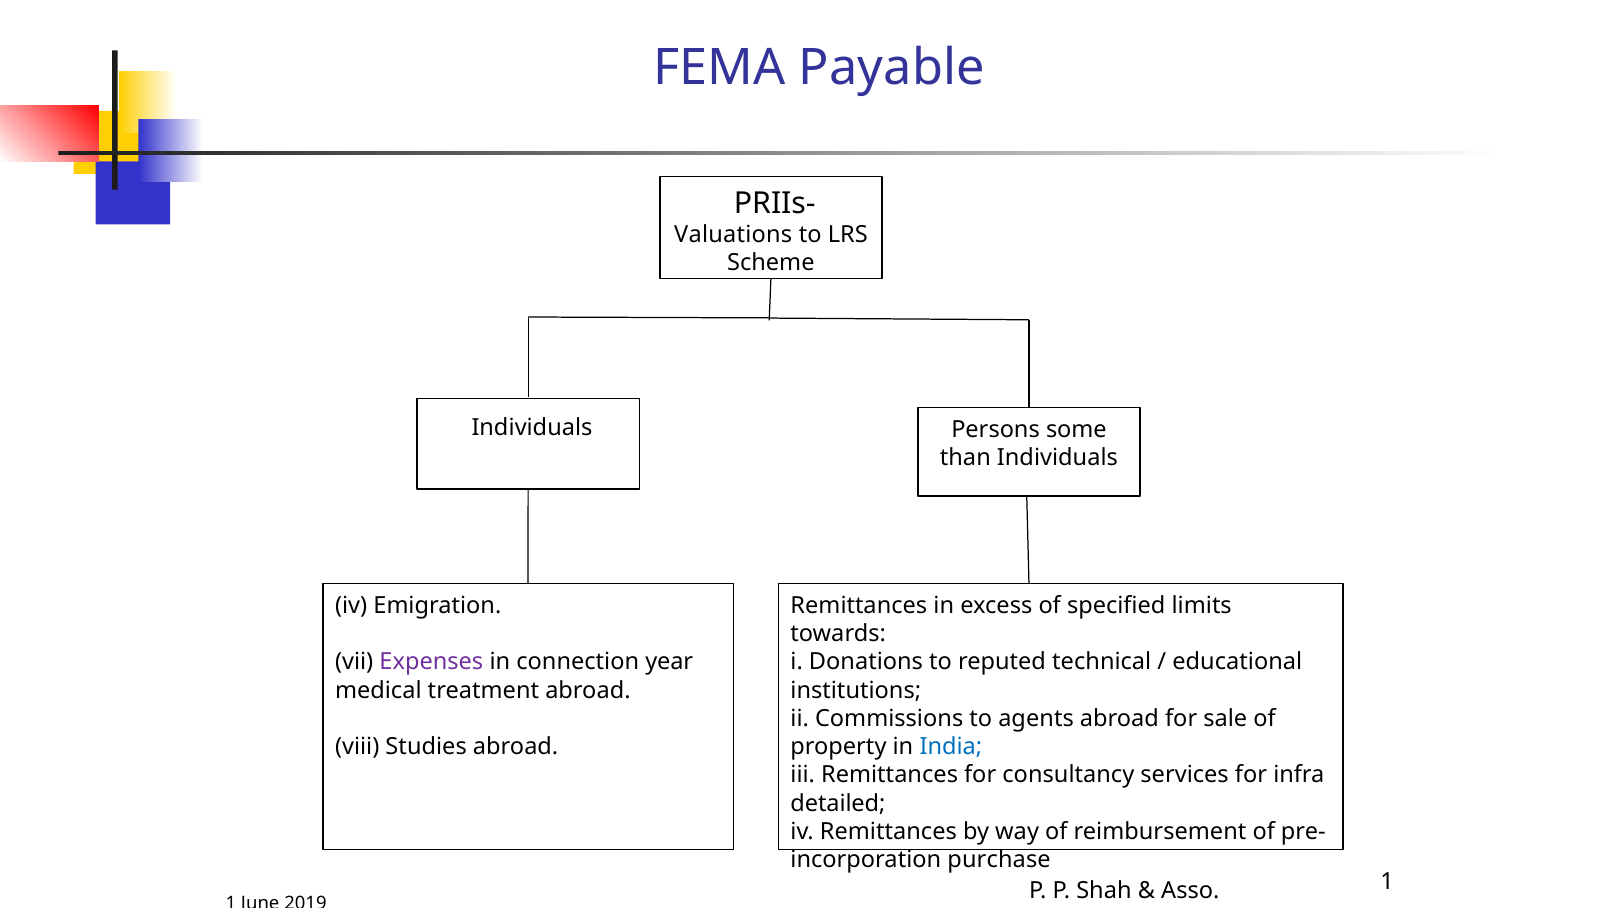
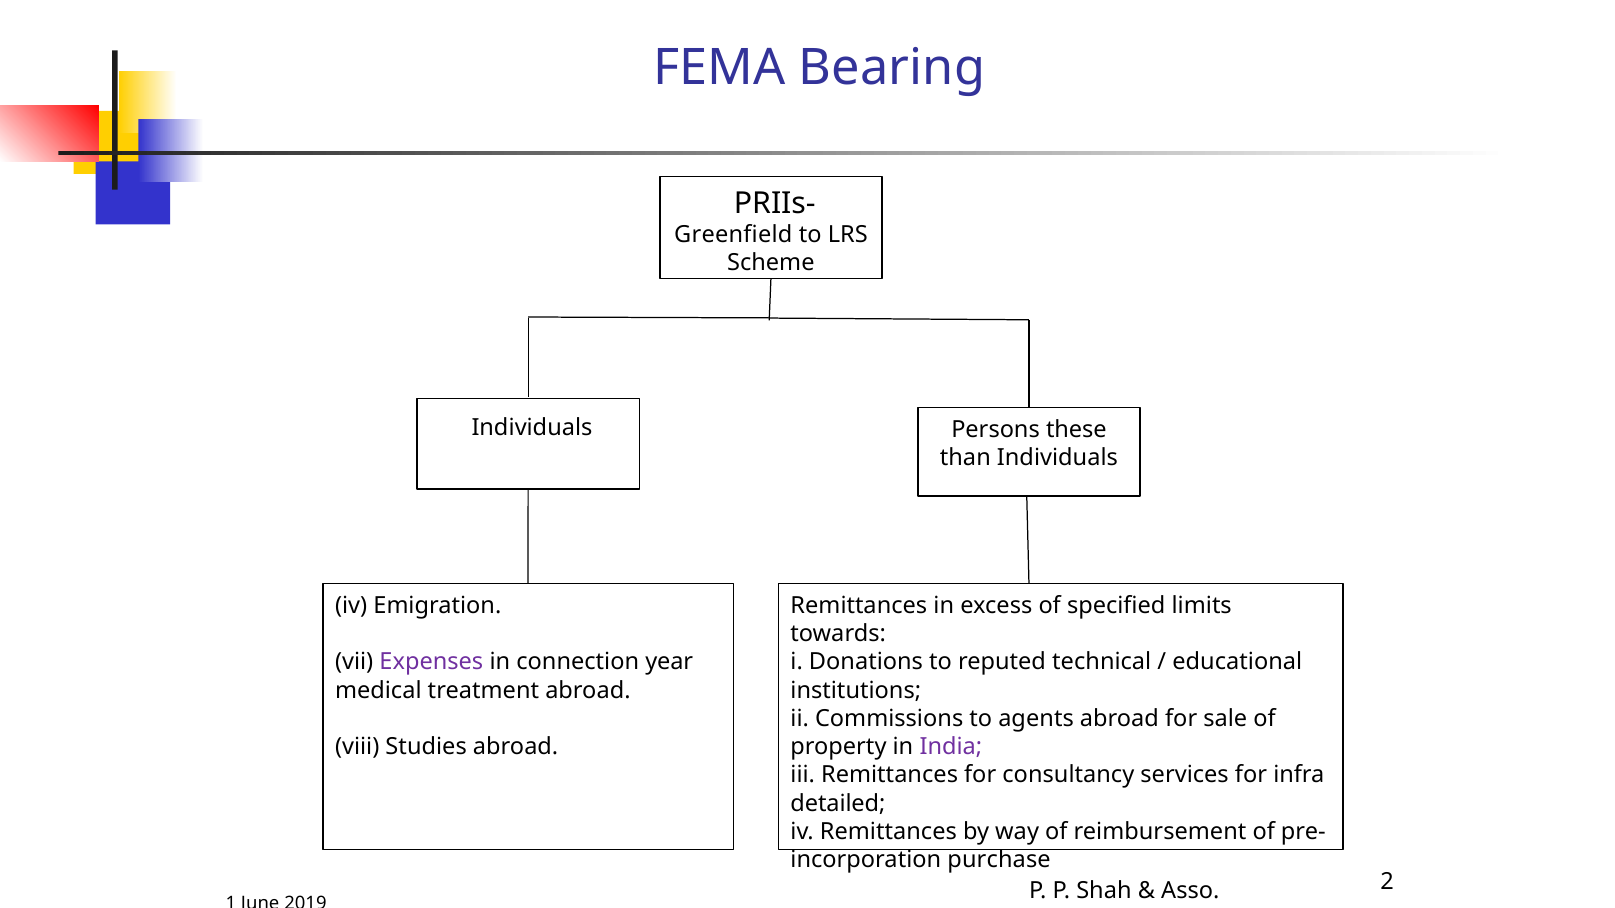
Payable: Payable -> Bearing (892, 68)
Valuations: Valuations -> Greenfield (733, 235)
some: some -> these (1076, 429)
India colour: blue -> purple (951, 747)
Asso 1: 1 -> 2 (1387, 882)
